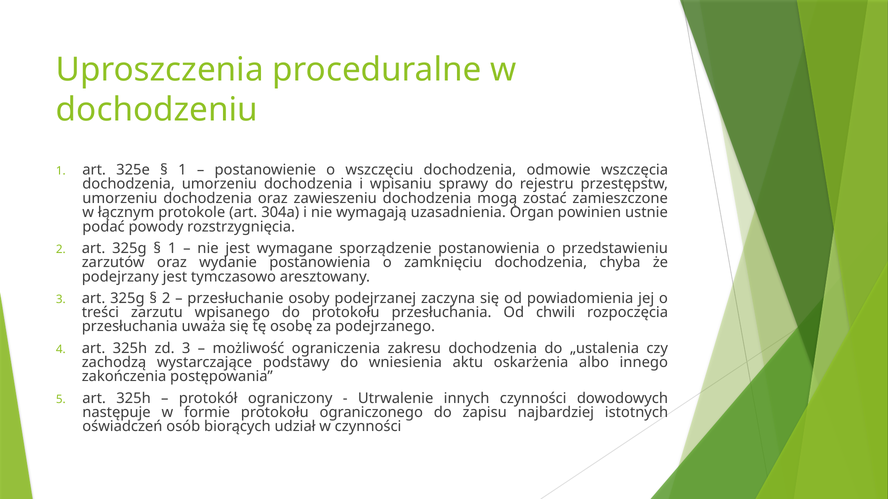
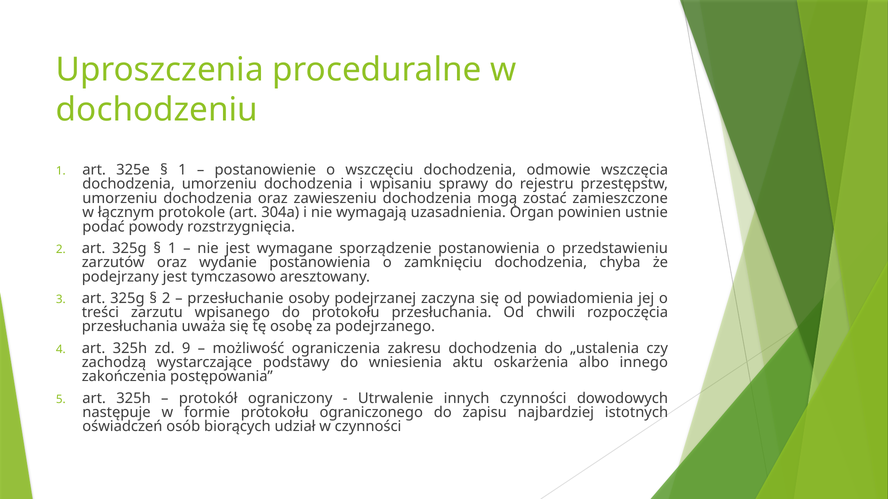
zd 3: 3 -> 9 (186, 349)
